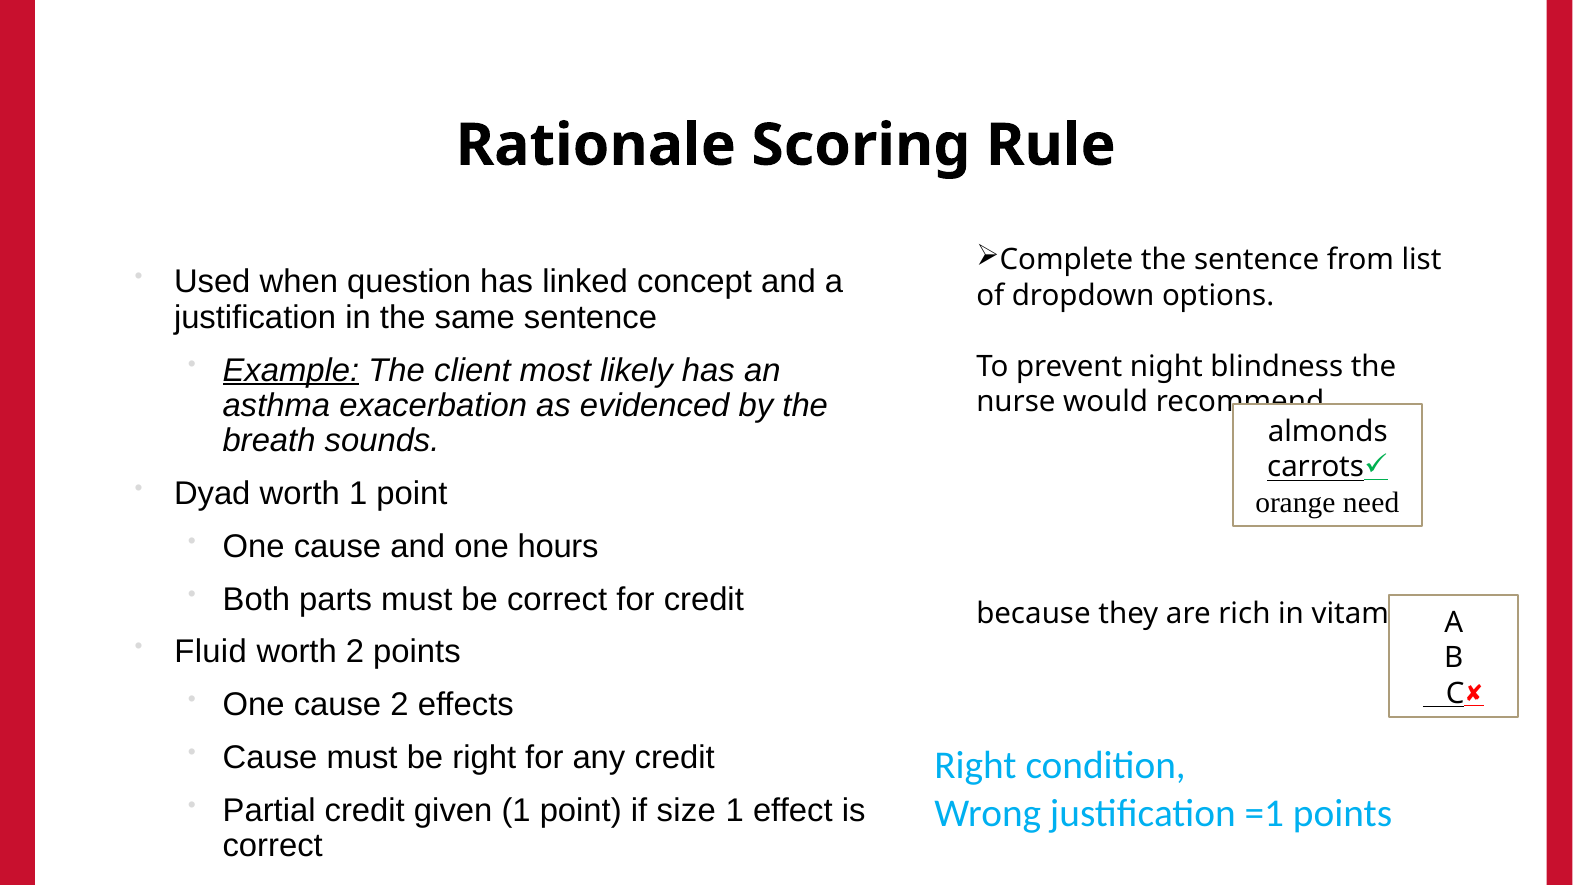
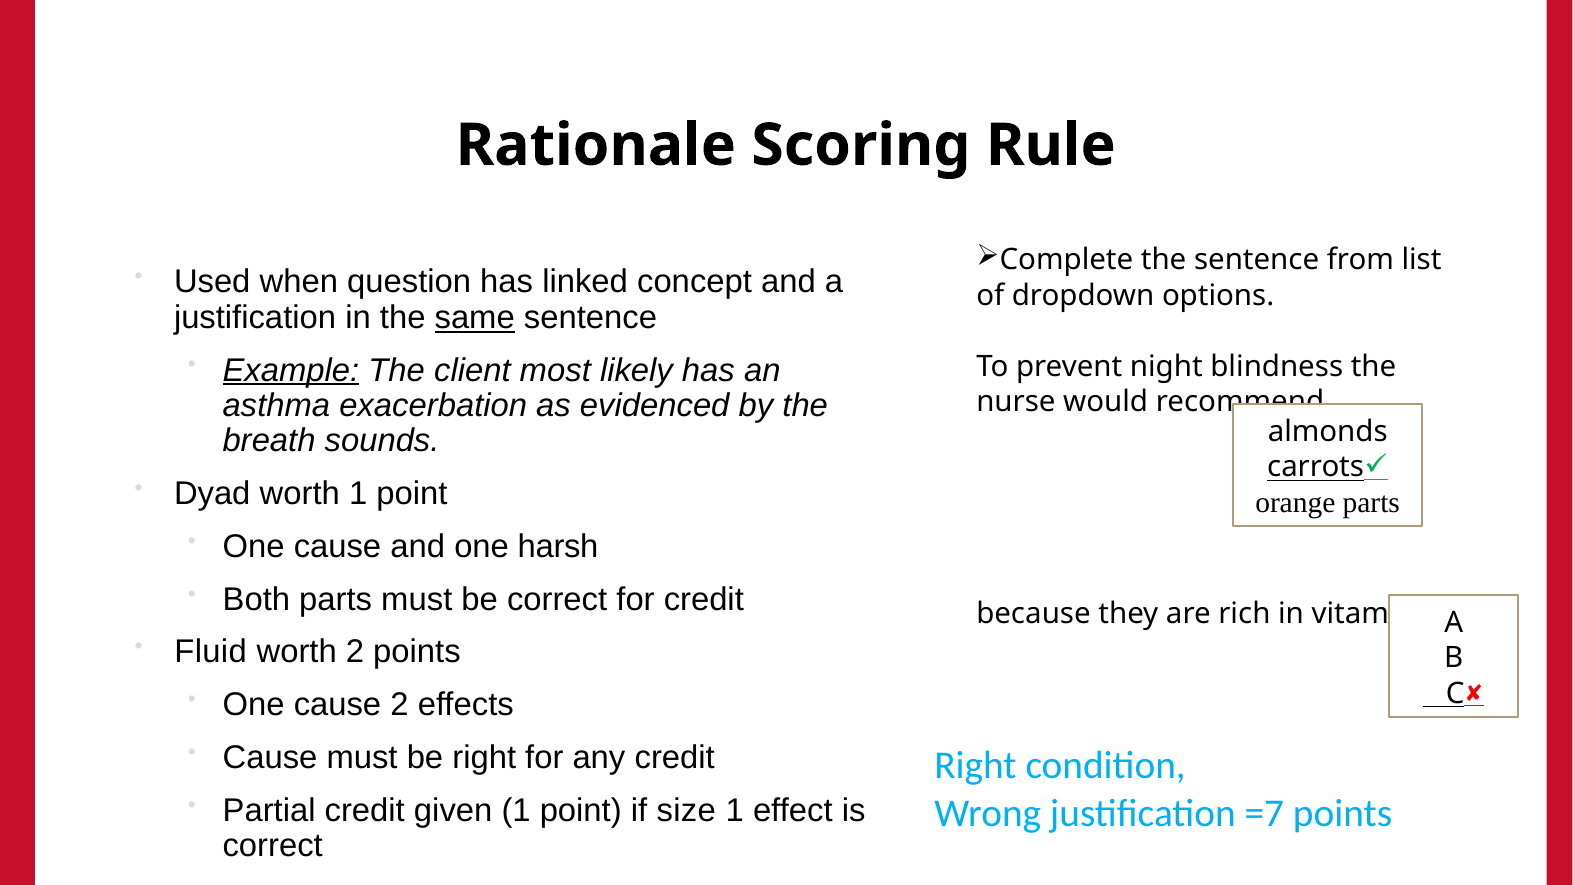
same underline: none -> present (475, 317)
orange need: need -> parts (1371, 502)
hours: hours -> harsh (558, 546)
=1: =1 -> =7 (1264, 813)
